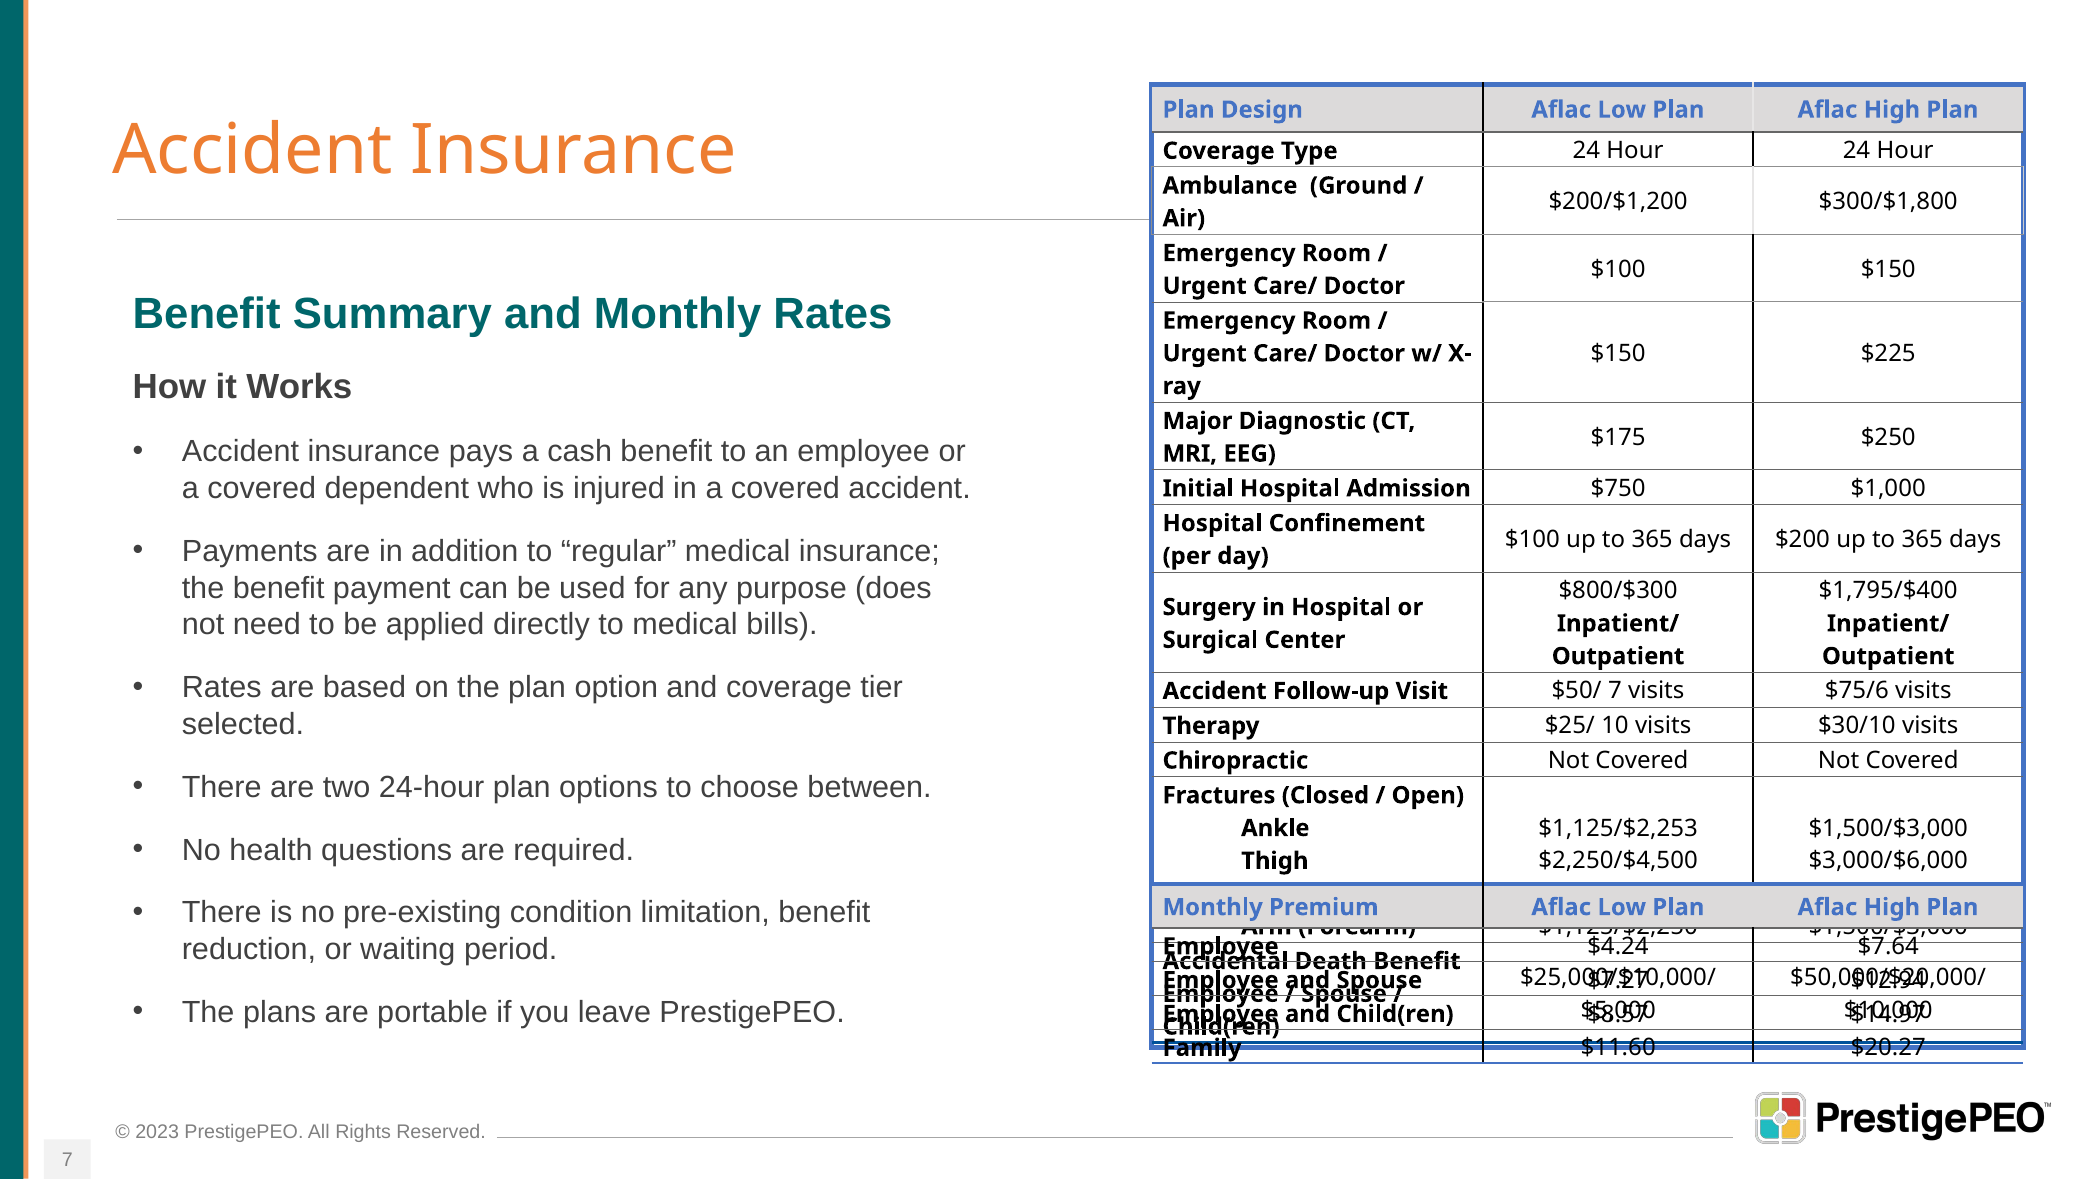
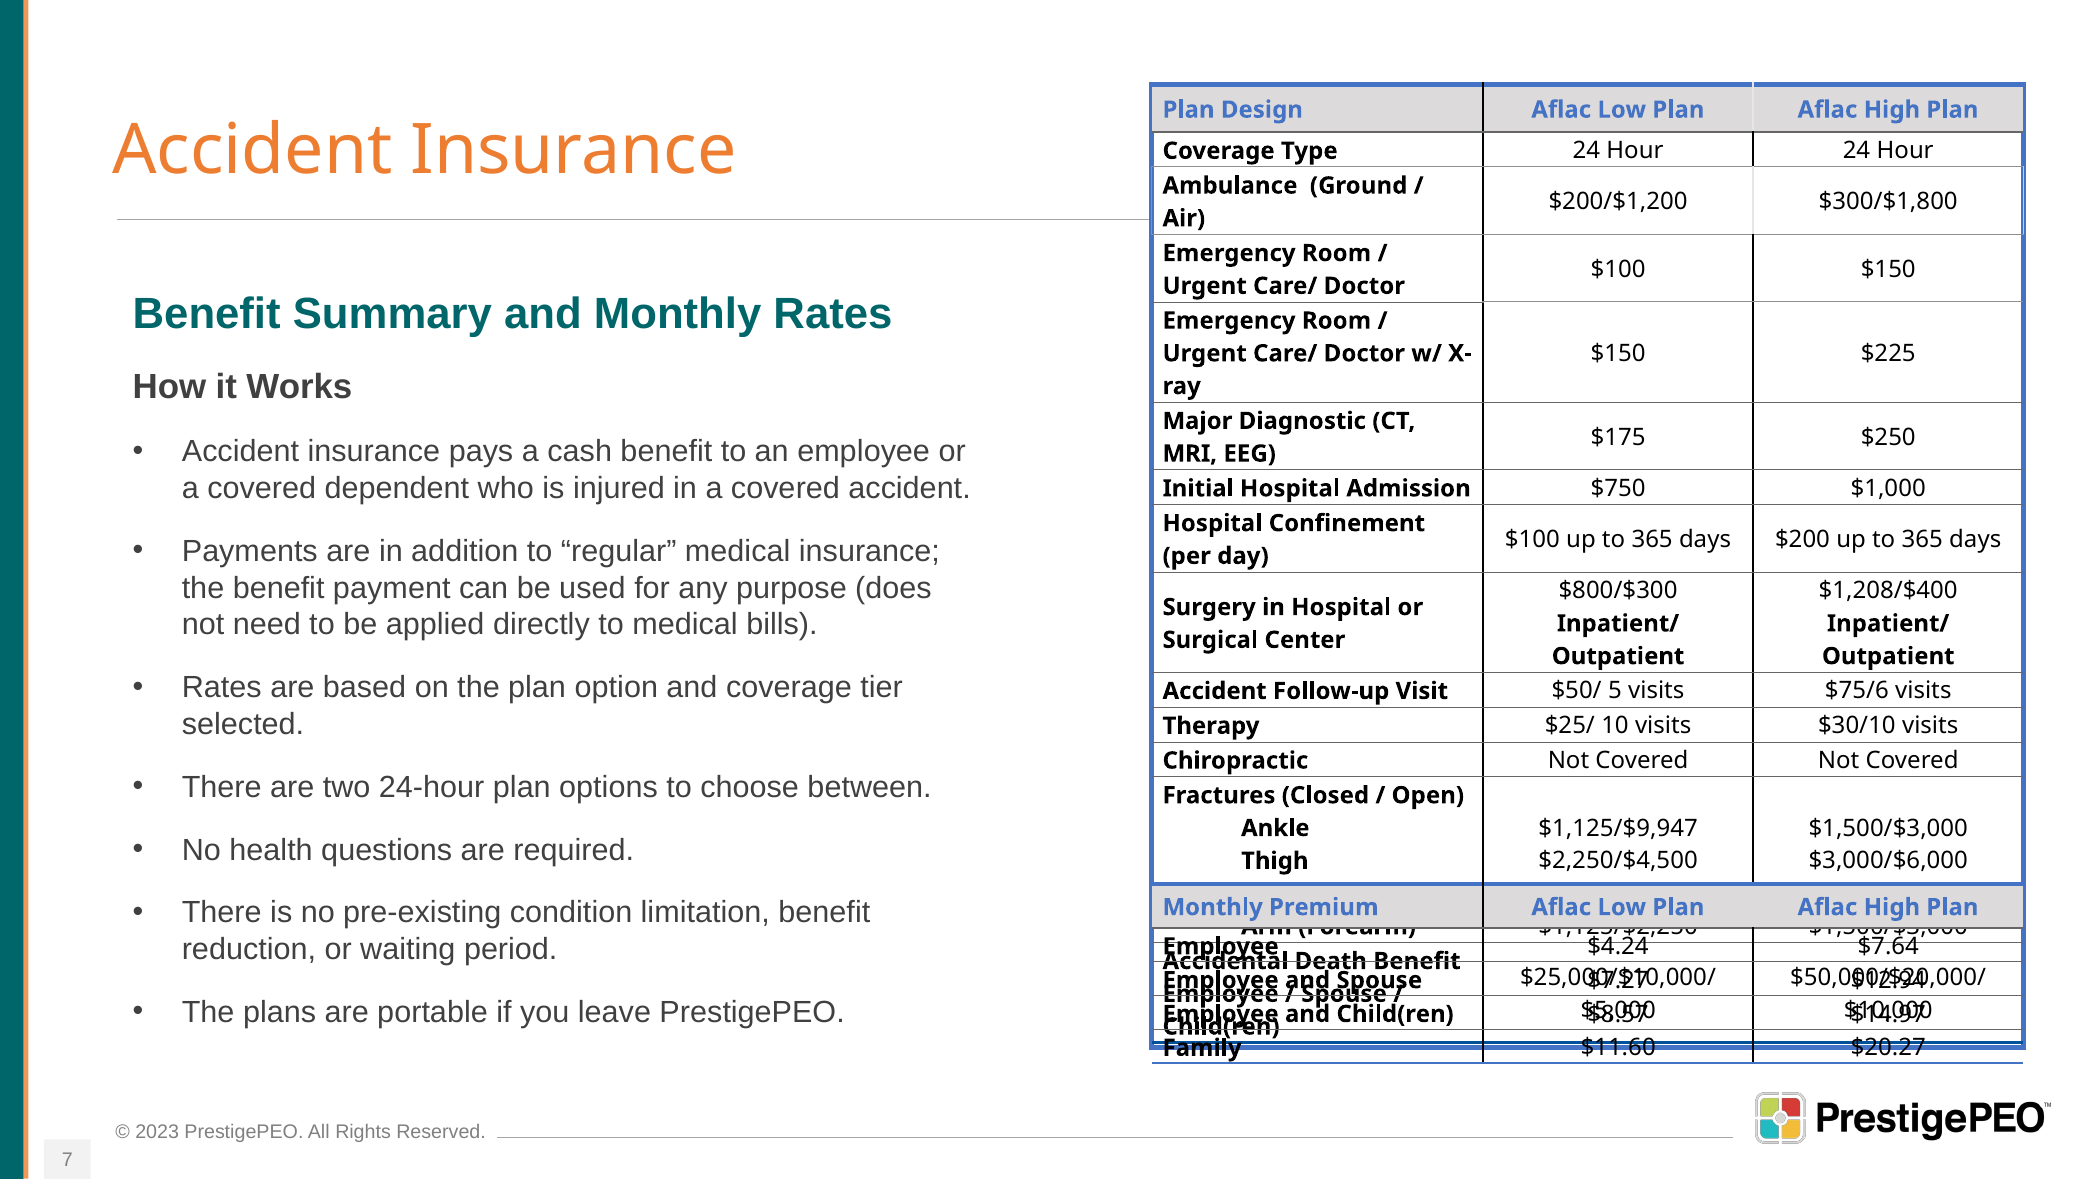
$1,795/$400: $1,795/$400 -> $1,208/$400 (1888, 591)
$50/ 7: 7 -> 5 (1615, 691)
$1,125/$2,253: $1,125/$2,253 -> $1,125/$9,947 (1618, 828)
